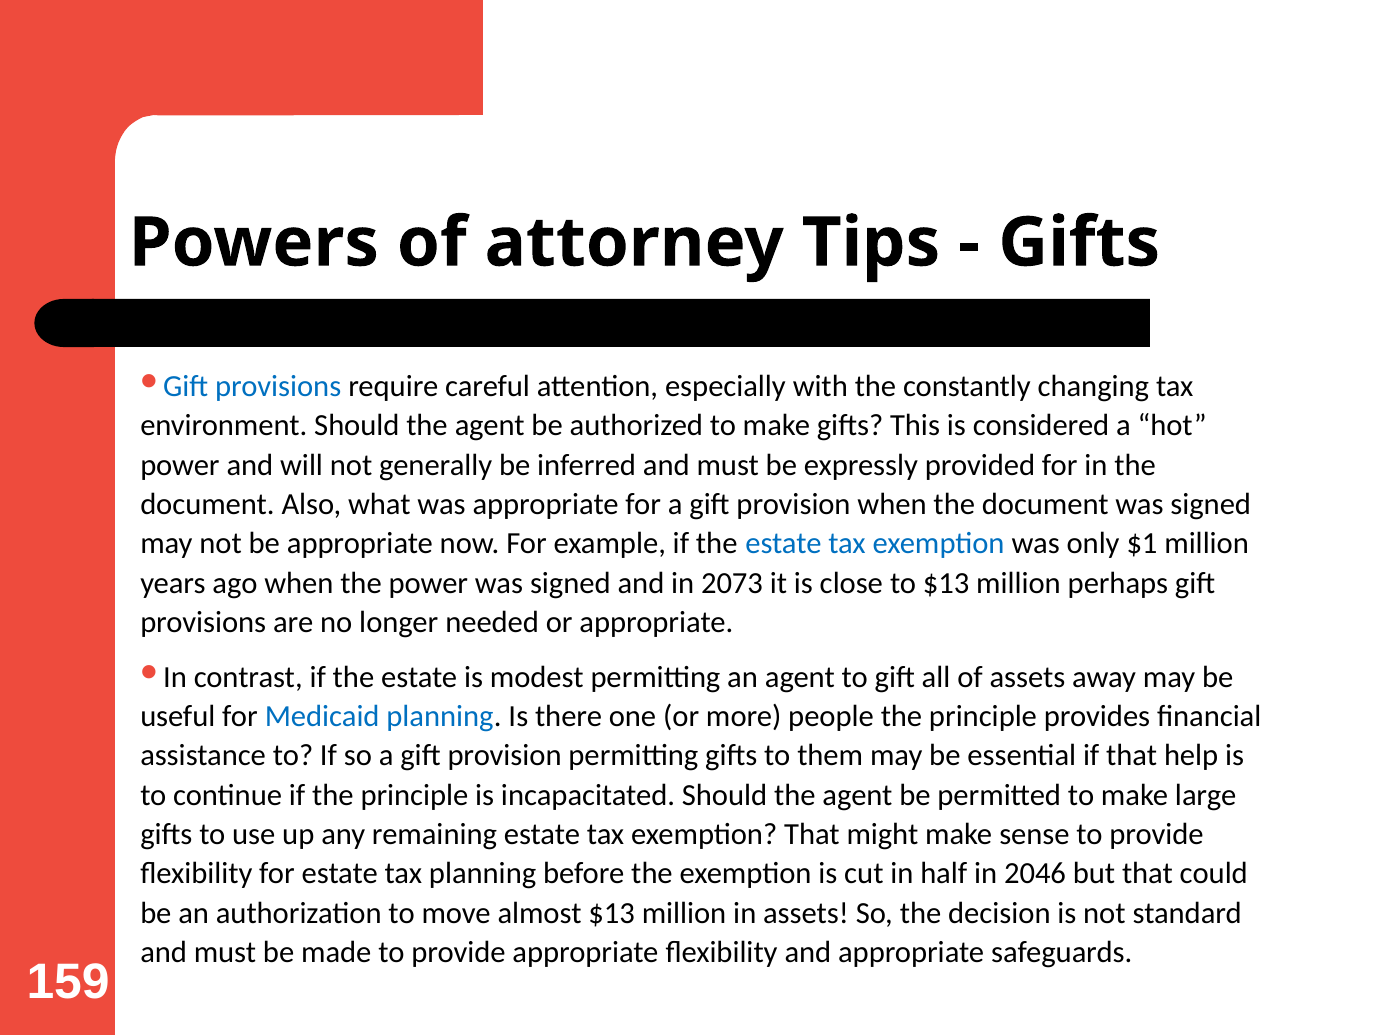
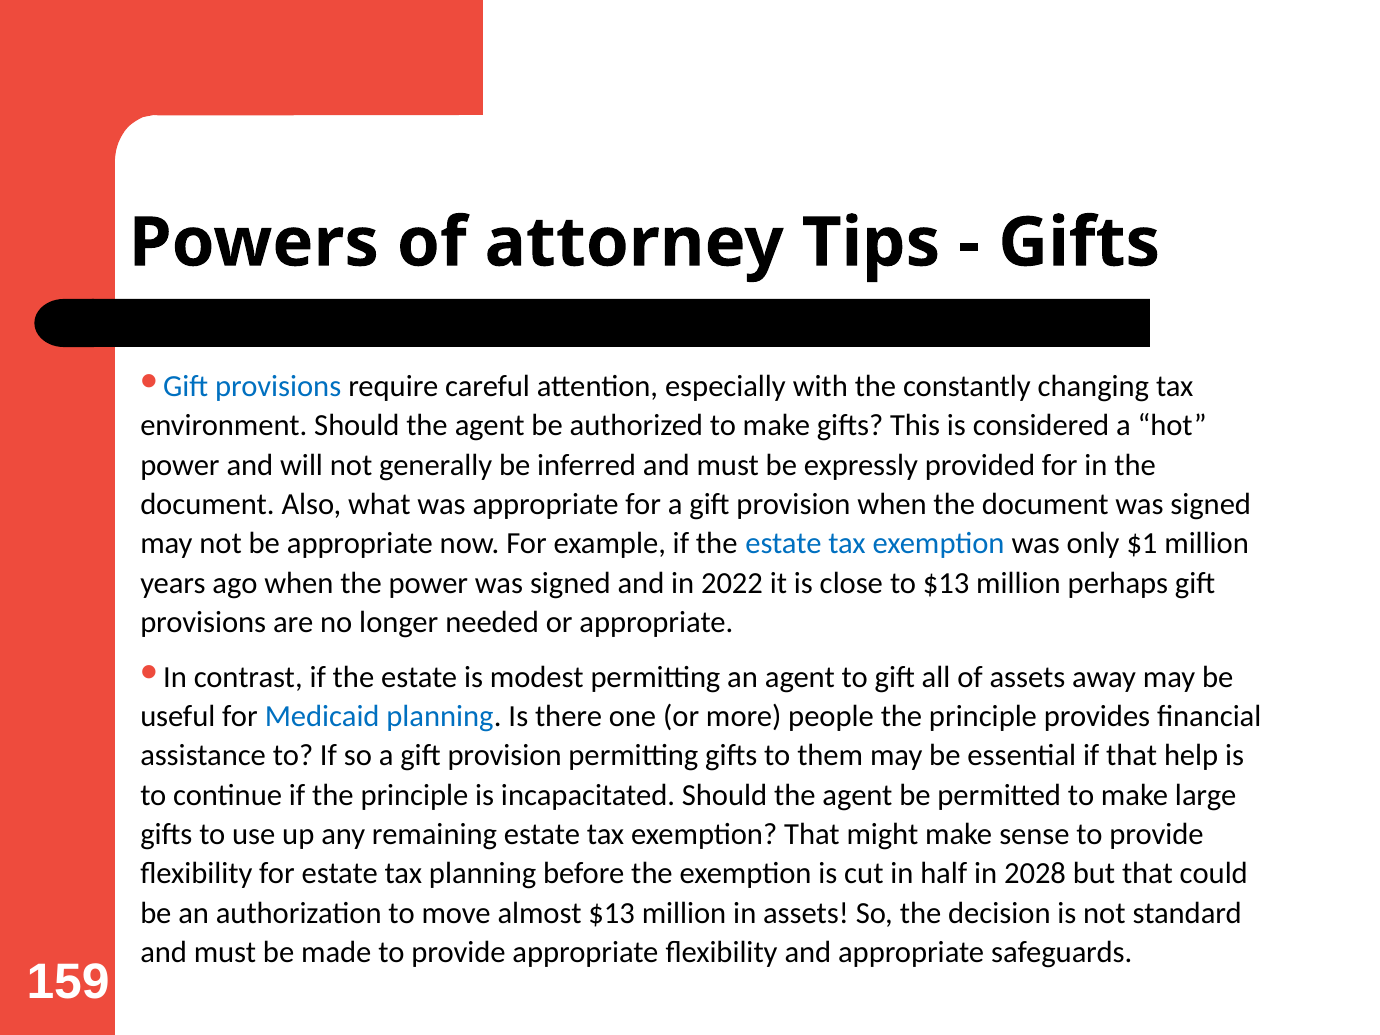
2073: 2073 -> 2022 (732, 583)
2046: 2046 -> 2028 (1035, 874)
